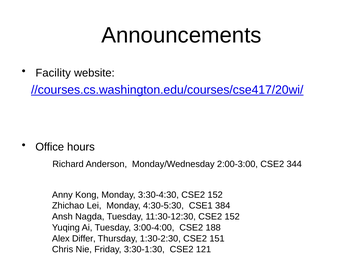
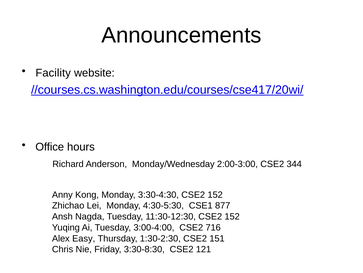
384: 384 -> 877 (223, 205)
188: 188 -> 716 (213, 227)
Differ: Differ -> Easy (84, 238)
3:30-1:30: 3:30-1:30 -> 3:30-8:30 (144, 249)
